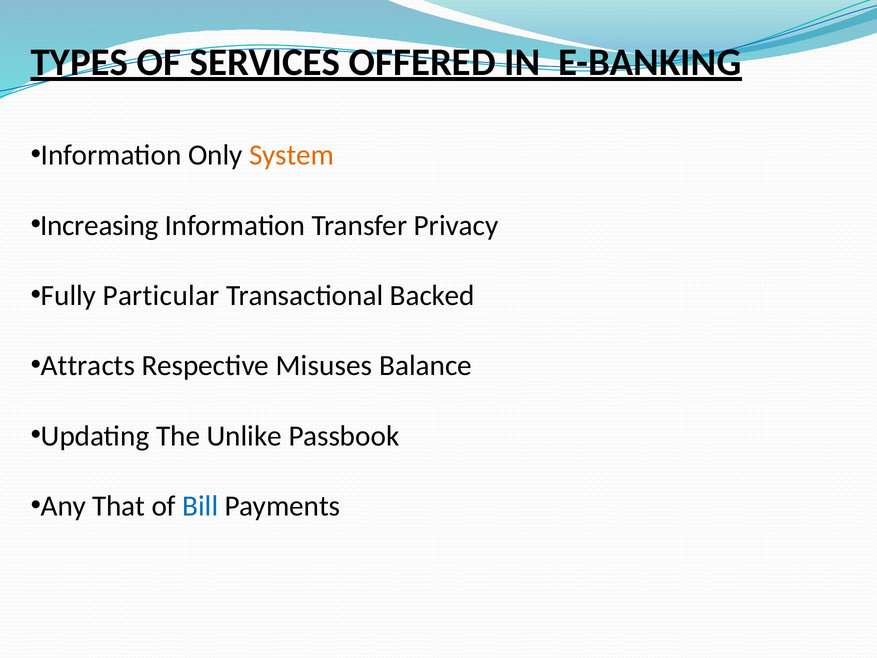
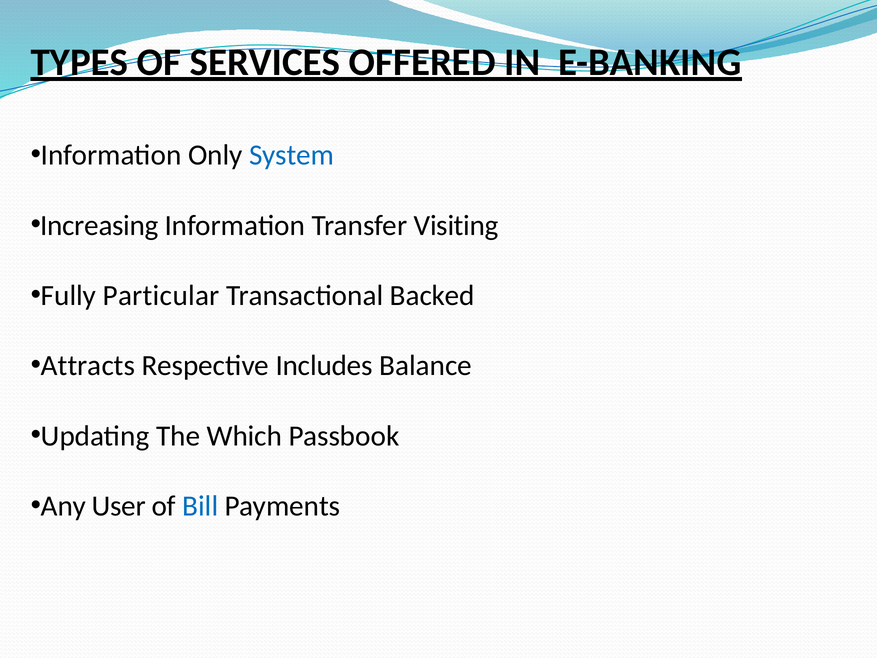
System colour: orange -> blue (292, 155)
Privacy: Privacy -> Visiting (456, 225)
Misuses: Misuses -> Includes (324, 366)
Unlike: Unlike -> Which (244, 436)
That: That -> User (119, 506)
